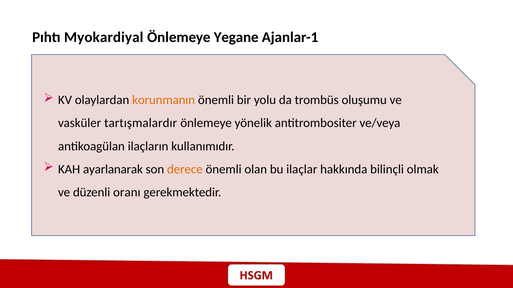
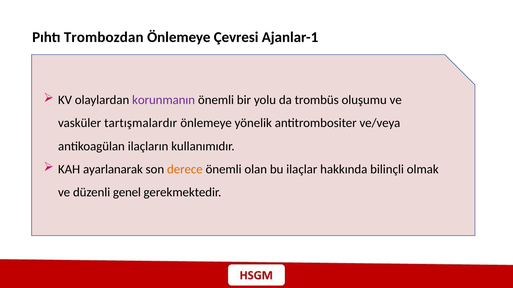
Myokardiyal: Myokardiyal -> Trombozdan (104, 37)
Yegane: Yegane -> Çevresi (236, 37)
korunmanın colour: orange -> purple (164, 100)
oranı: oranı -> genel (127, 193)
